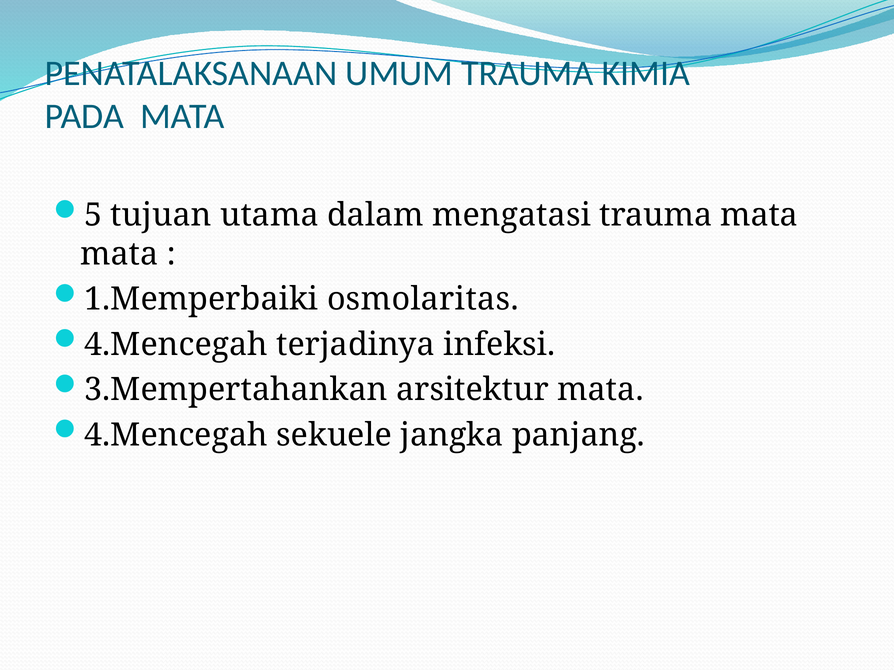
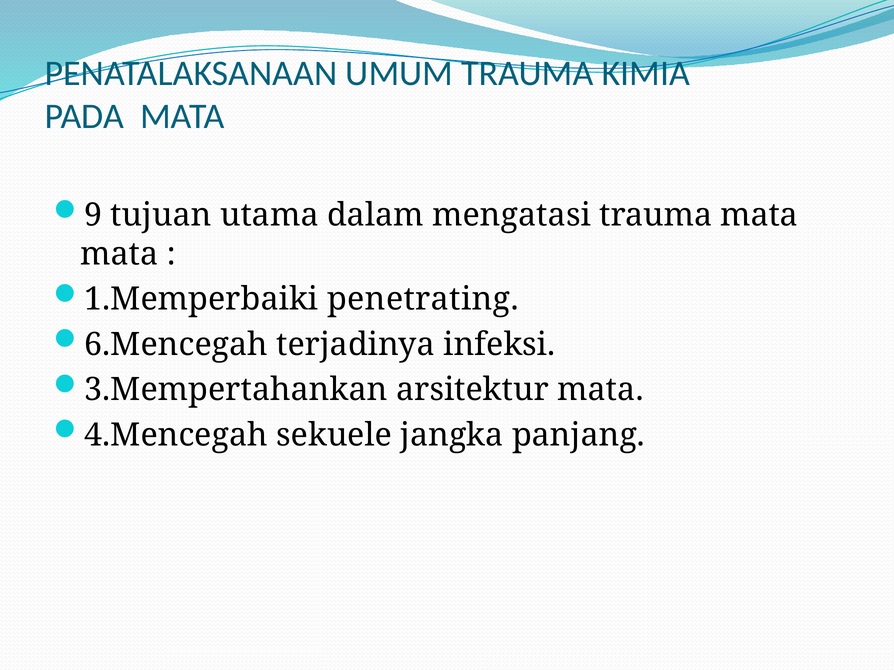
5: 5 -> 9 (93, 215)
osmolaritas: osmolaritas -> penetrating (423, 299)
4.Mencegah: 4.Mencegah -> 6.Mencegah (176, 345)
